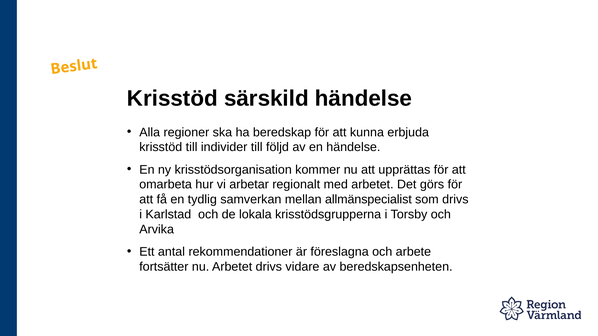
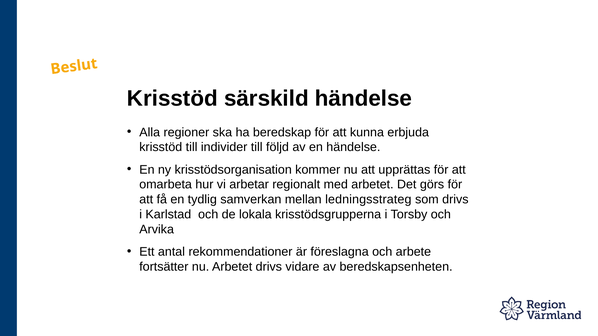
allmänspecialist: allmänspecialist -> ledningsstrateg (368, 200)
